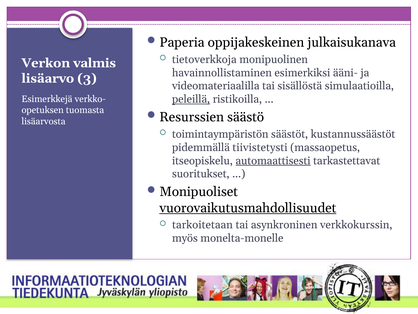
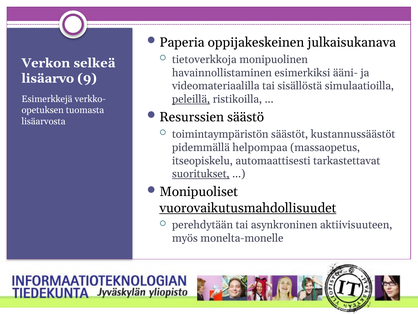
valmis: valmis -> selkeä (94, 63)
3: 3 -> 9 (87, 78)
tiivistetysti: tiivistetysti -> helpompaa (260, 147)
automaattisesti underline: present -> none (273, 160)
suoritukset underline: none -> present (201, 174)
tarkoitetaan: tarkoitetaan -> perehdytään (203, 225)
verkkokurssin: verkkokurssin -> aktiivisuuteen (356, 225)
